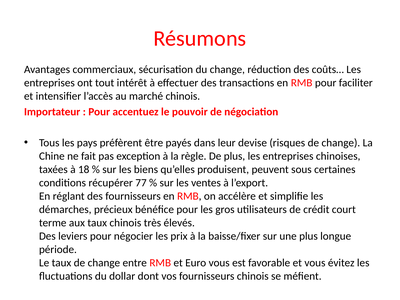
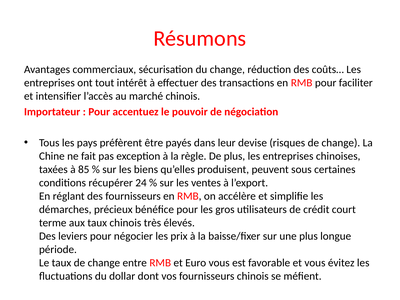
18: 18 -> 85 (84, 170)
77: 77 -> 24 (141, 183)
